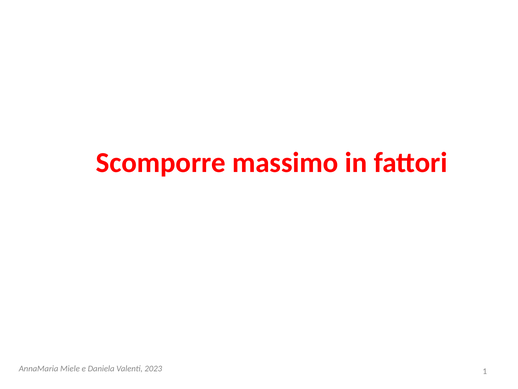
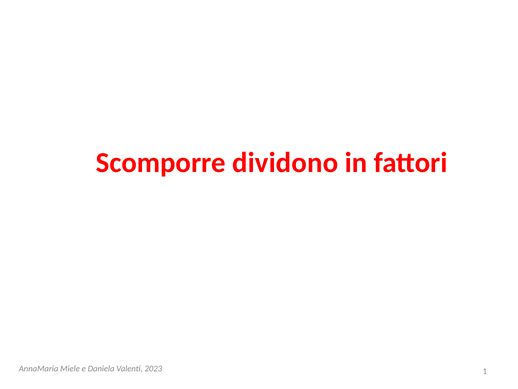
massimo: massimo -> dividono (285, 162)
